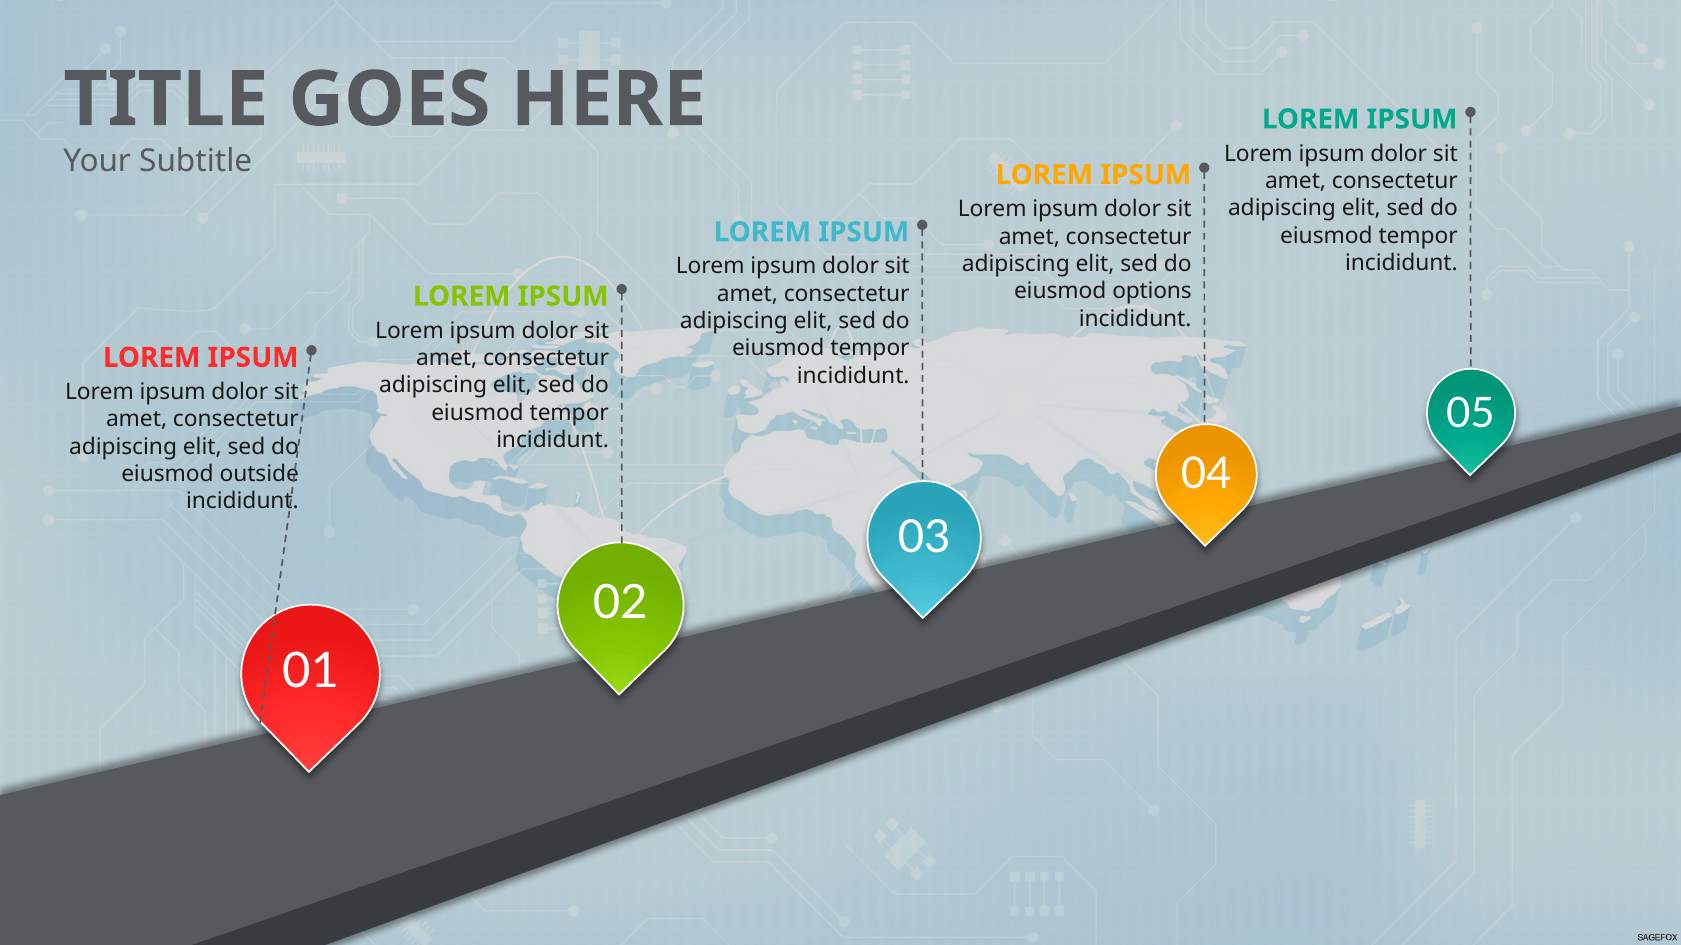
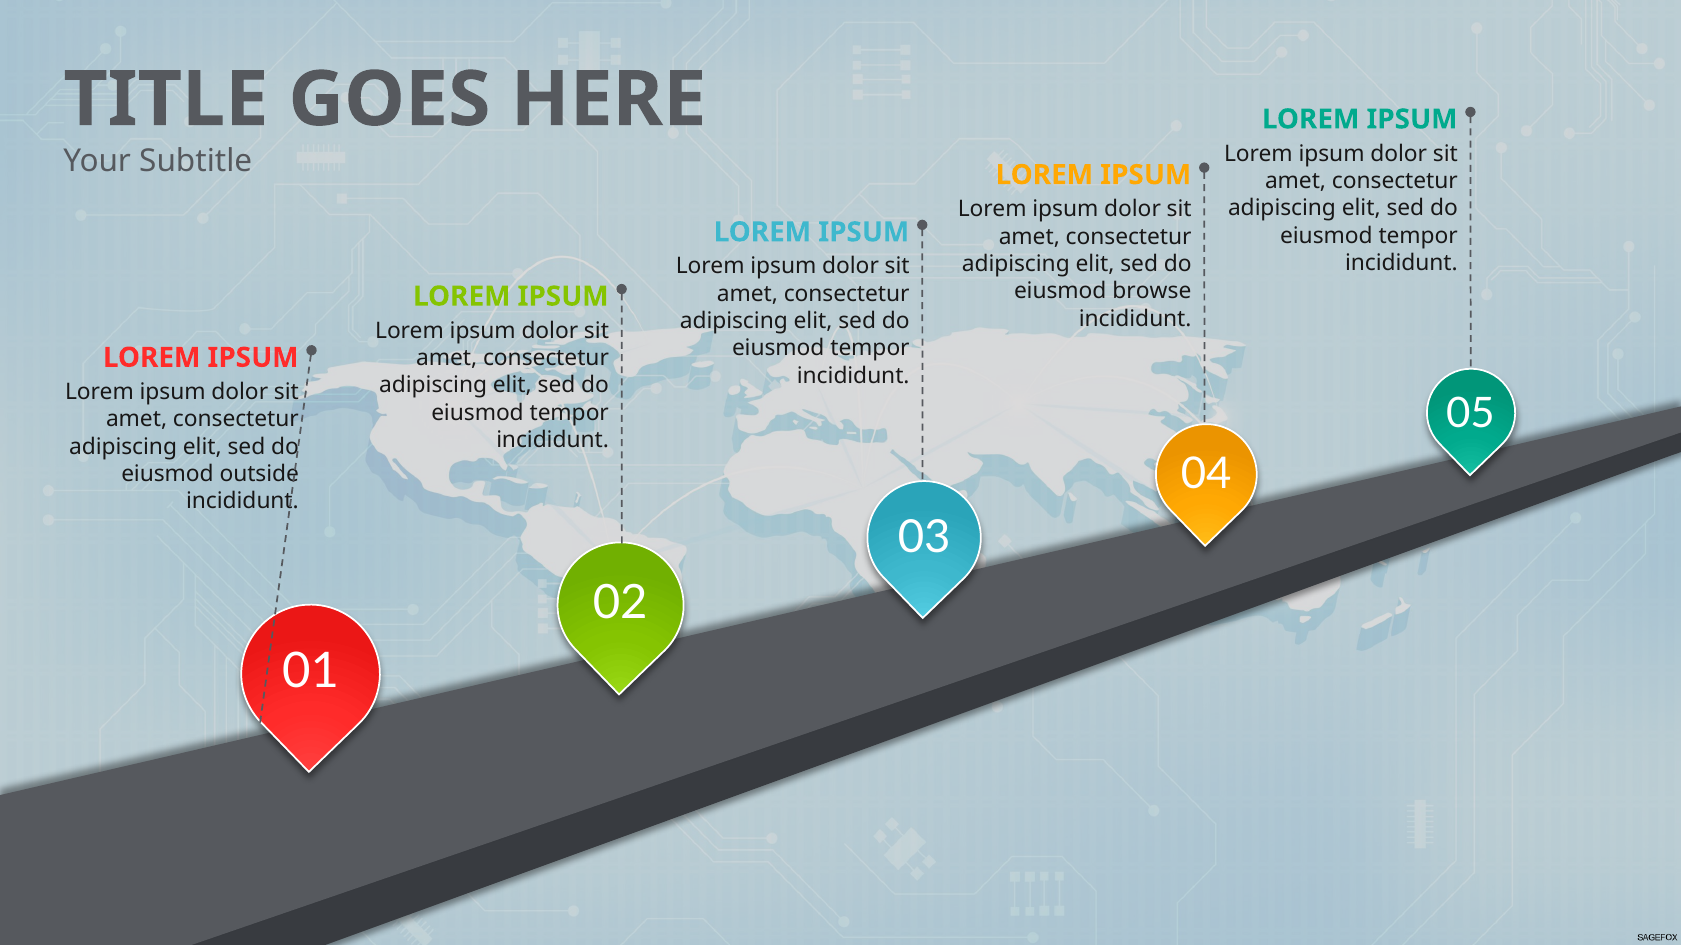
options: options -> browse (1152, 291)
